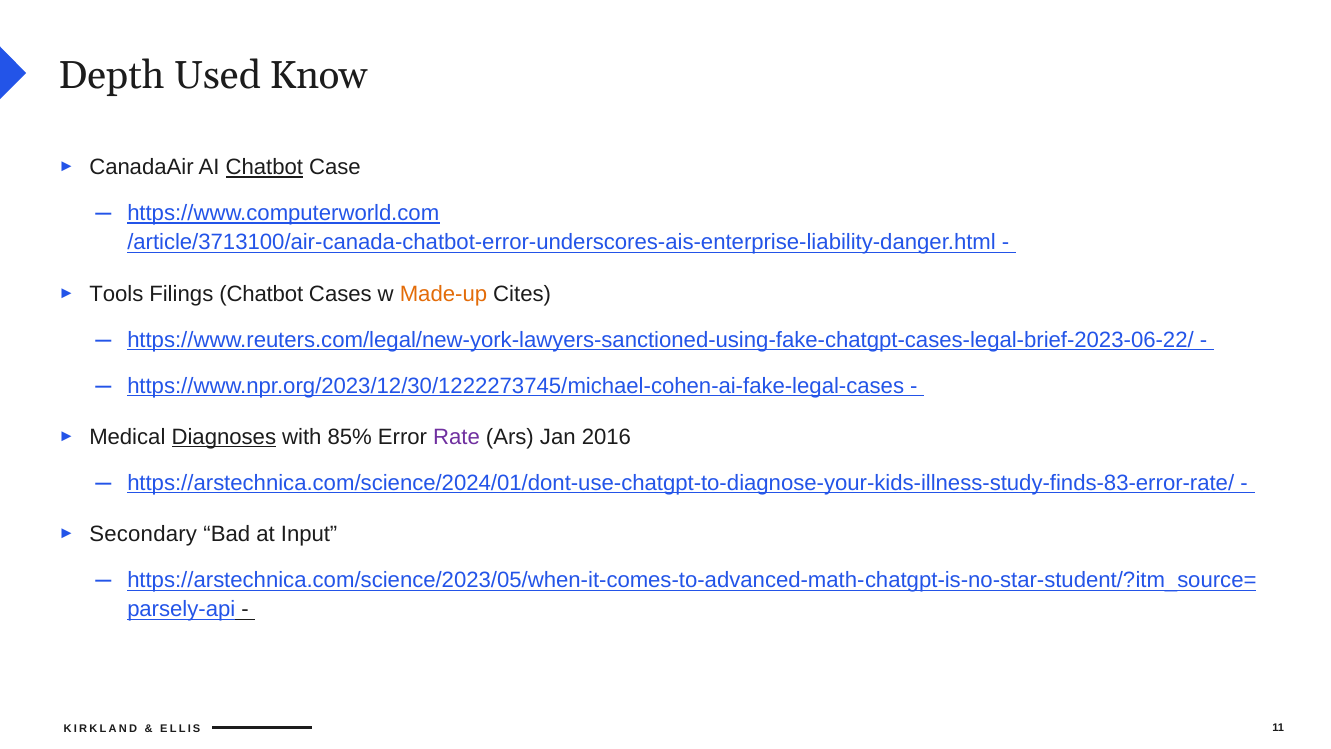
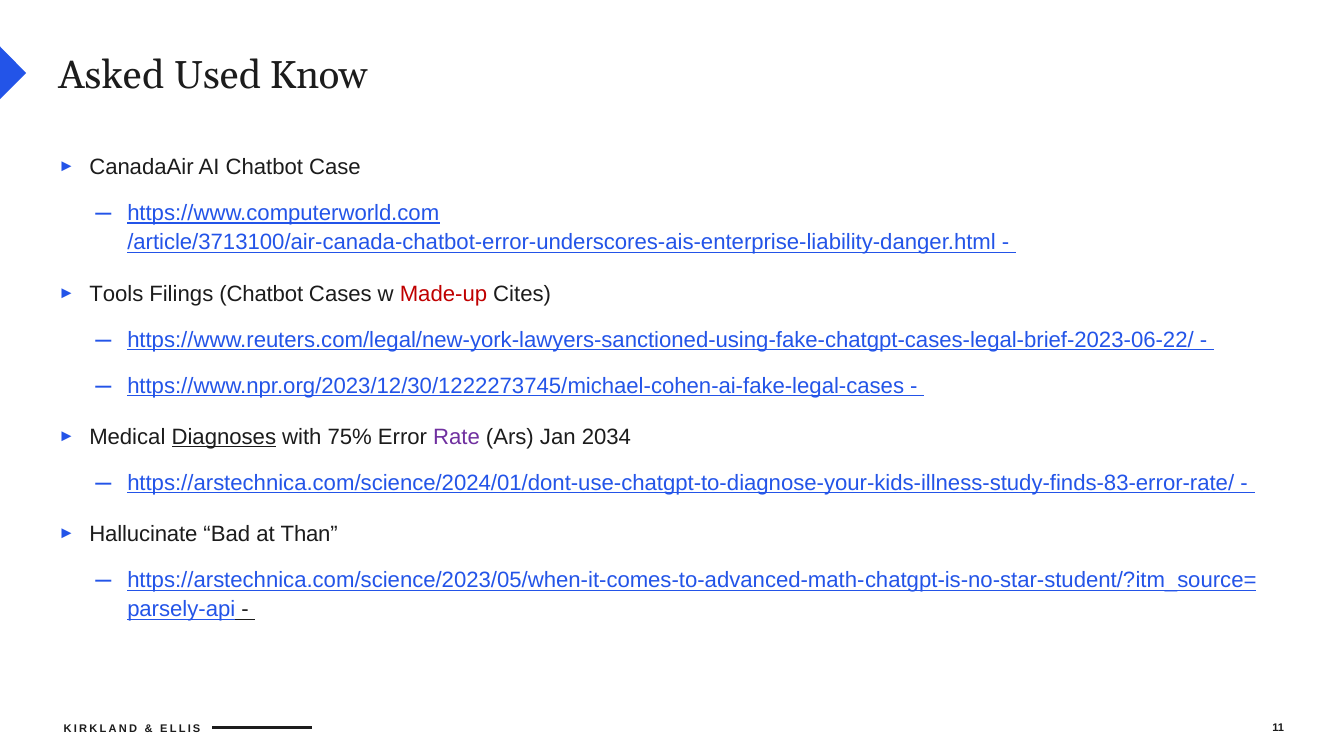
Depth: Depth -> Asked (111, 76)
Chatbot underline: present -> none (264, 167)
Made-up colour: orange -> red (443, 294)
85%: 85% -> 75% (350, 437)
2016: 2016 -> 2034 (606, 437)
Secondary: Secondary -> Hallucinate (143, 534)
Input: Input -> Than (309, 534)
